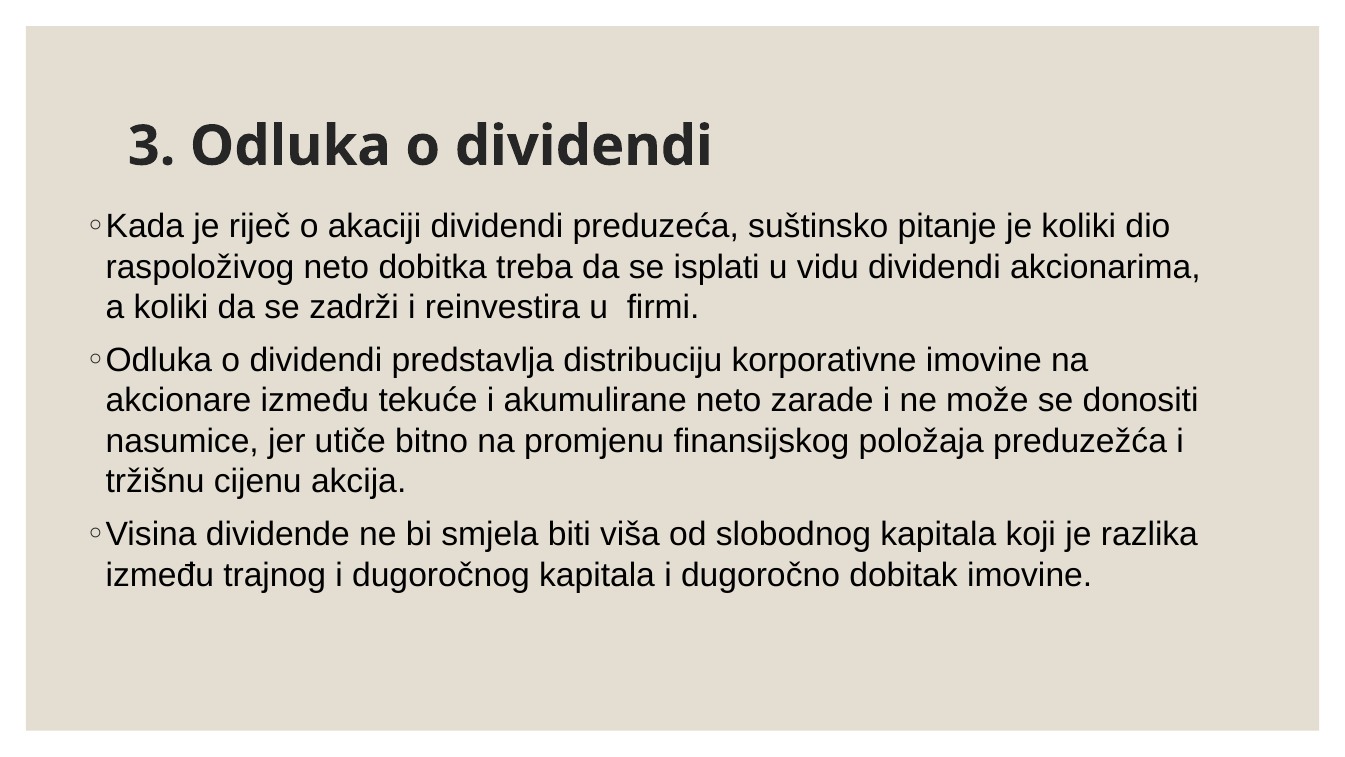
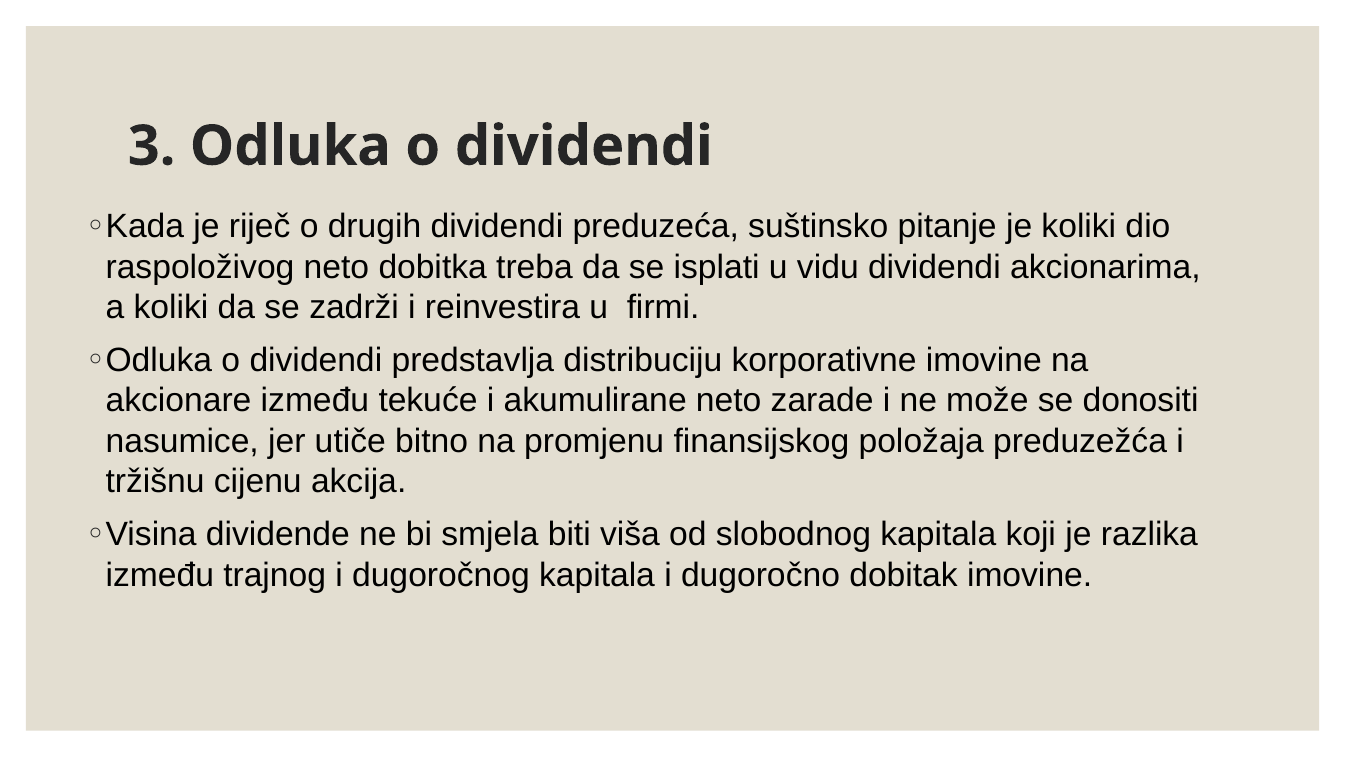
akaciji: akaciji -> drugih (375, 227)
